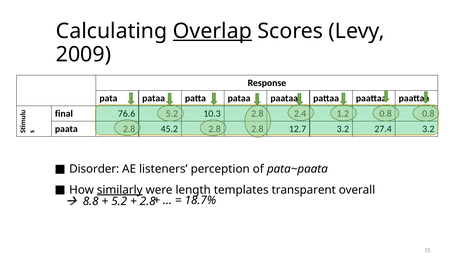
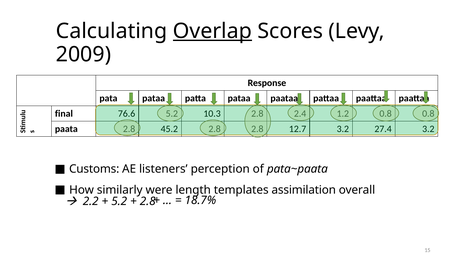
Disorder: Disorder -> Customs (94, 169)
similarly underline: present -> none (120, 190)
transparent: transparent -> assimilation (304, 190)
8.8: 8.8 -> 2.2 (91, 202)
